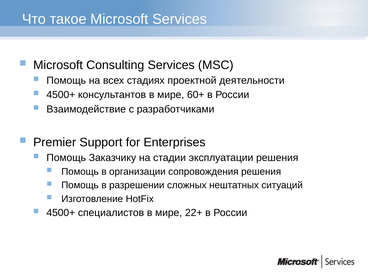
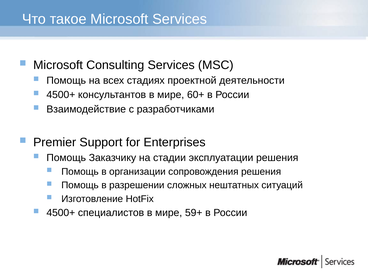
22+: 22+ -> 59+ (194, 213)
